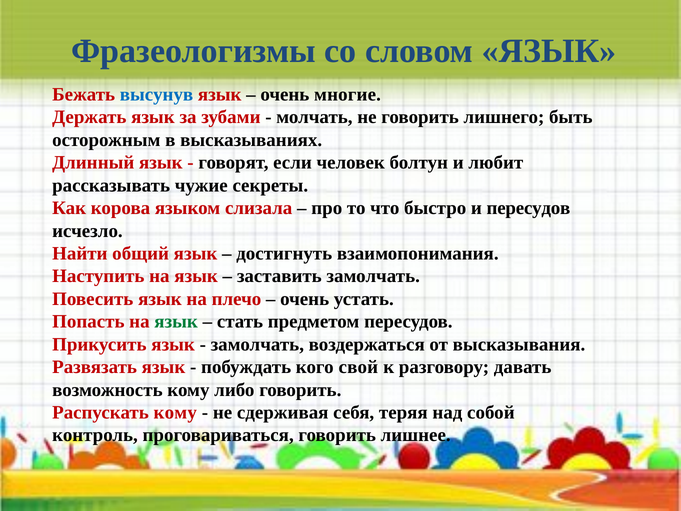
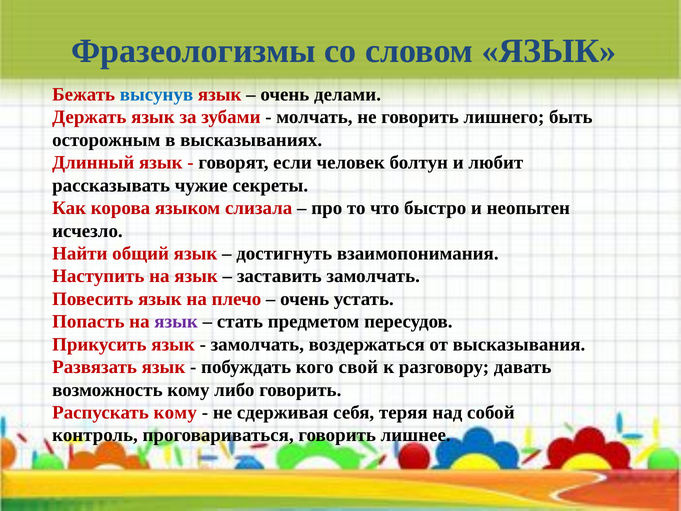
многие: многие -> делами (348, 94)
и пересудов: пересудов -> неопытен (528, 208)
язык colour: green -> purple (176, 321)
